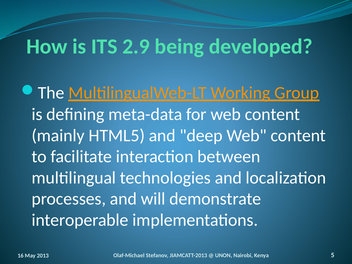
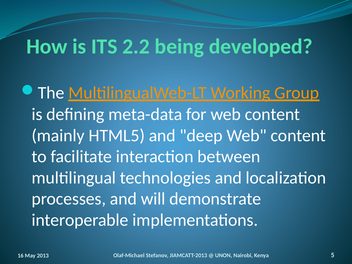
2.9: 2.9 -> 2.2 (136, 47)
